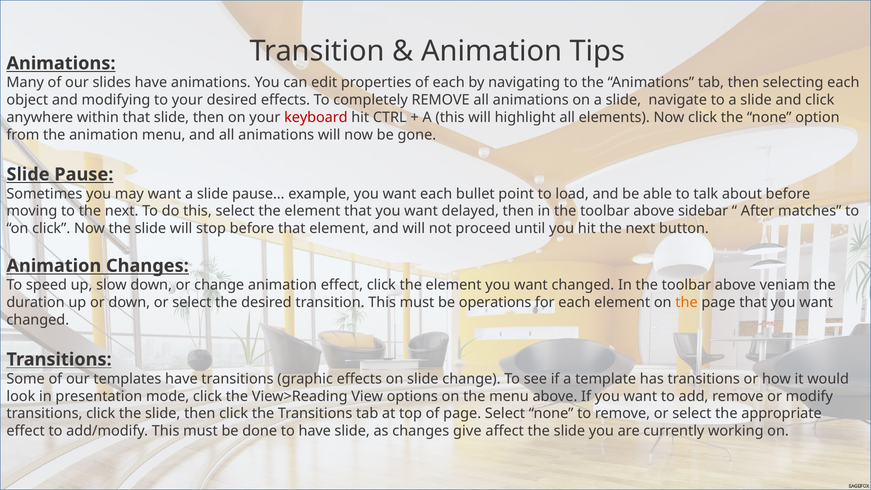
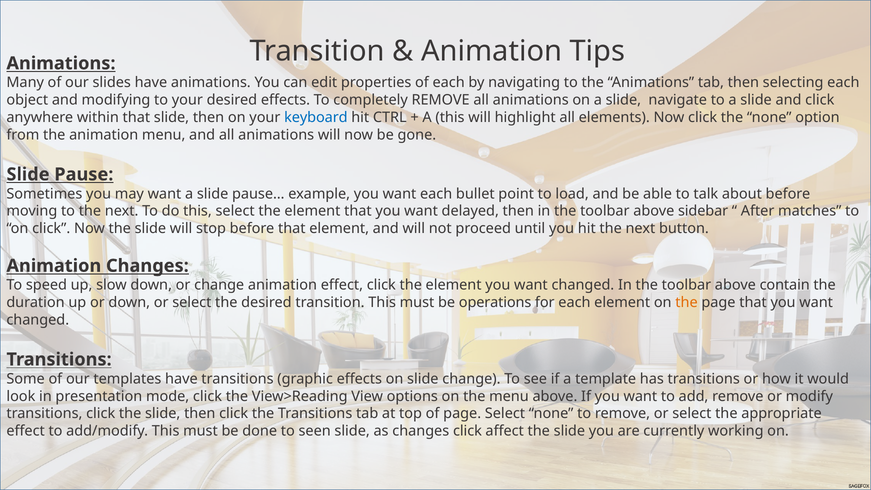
keyboard colour: red -> blue (316, 118)
veniam: veniam -> contain (785, 285)
to have: have -> seen (315, 431)
changes give: give -> click (467, 431)
